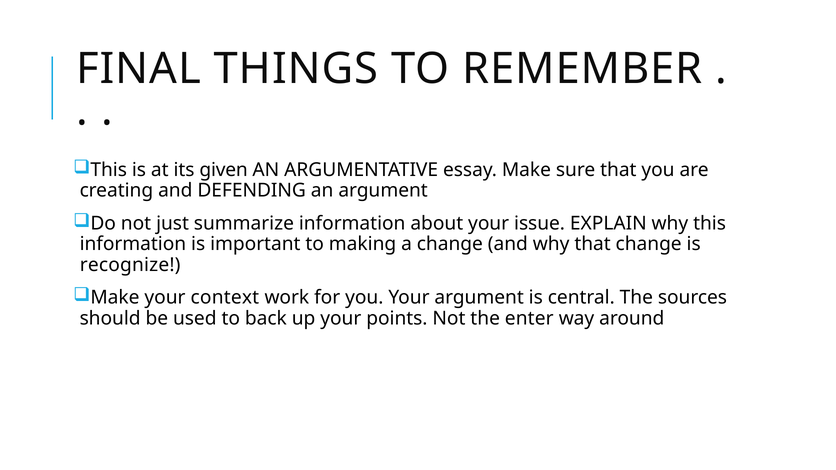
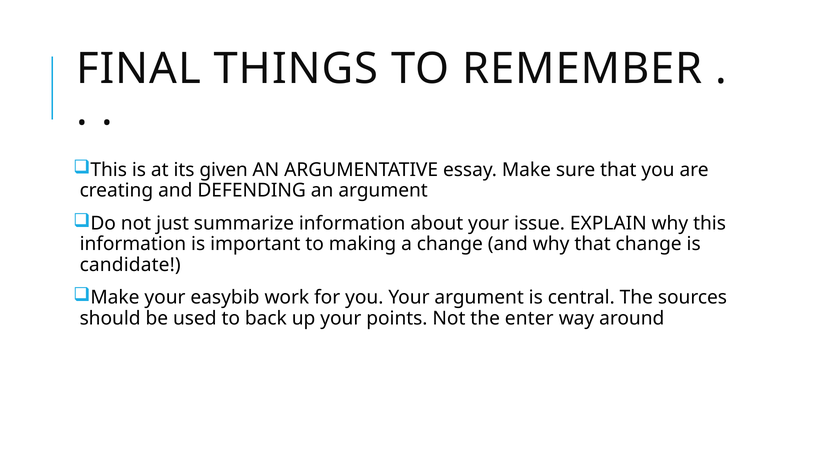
recognize: recognize -> candidate (130, 265)
context: context -> easybib (225, 298)
